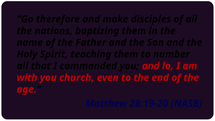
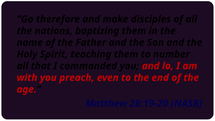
church: church -> preach (77, 78)
